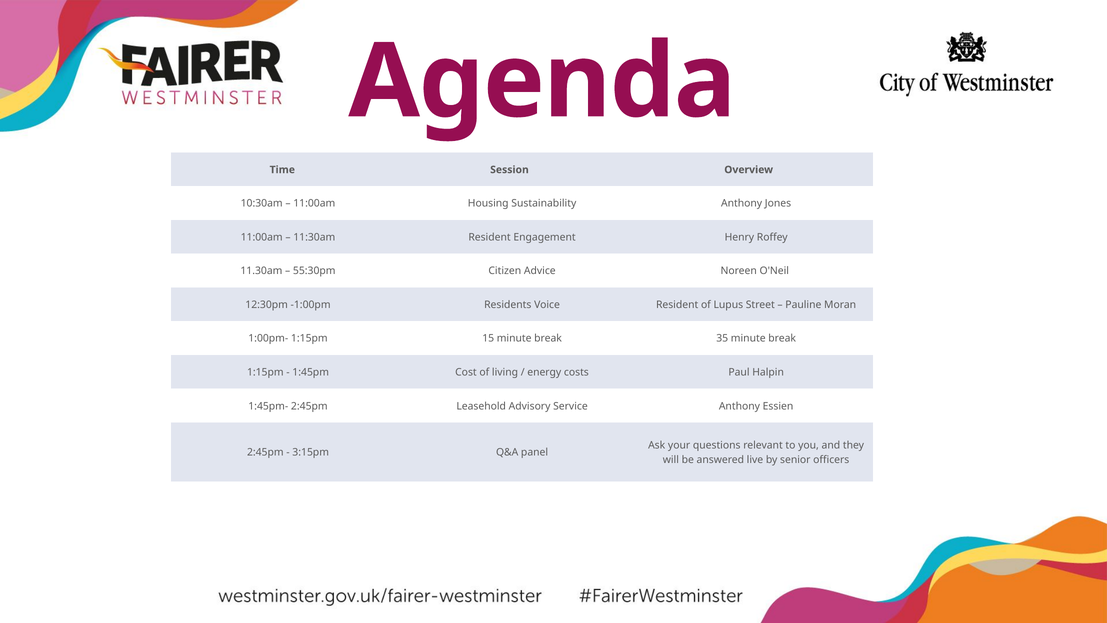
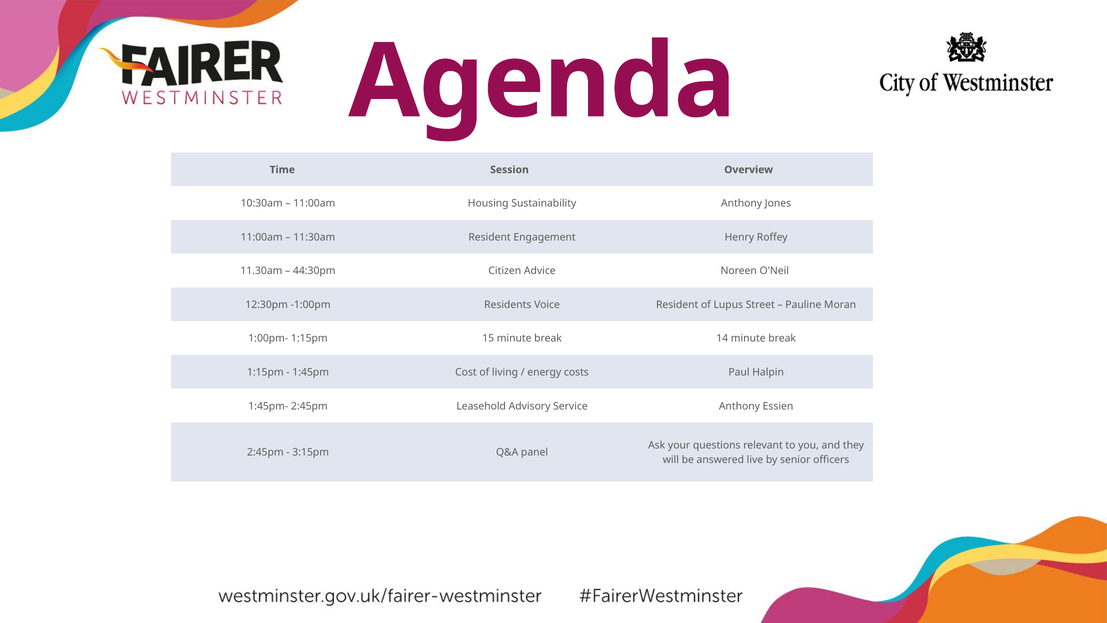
55:30pm: 55:30pm -> 44:30pm (314, 271)
35: 35 -> 14 (722, 338)
